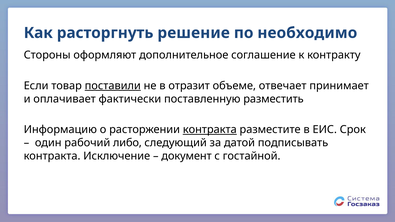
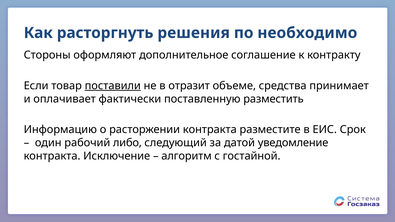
решение: решение -> решения (194, 33)
отвечает: отвечает -> средства (283, 86)
контракта underline: present -> none (210, 130)
подписывать: подписывать -> уведомление (293, 143)
документ: документ -> алгоритм (187, 156)
